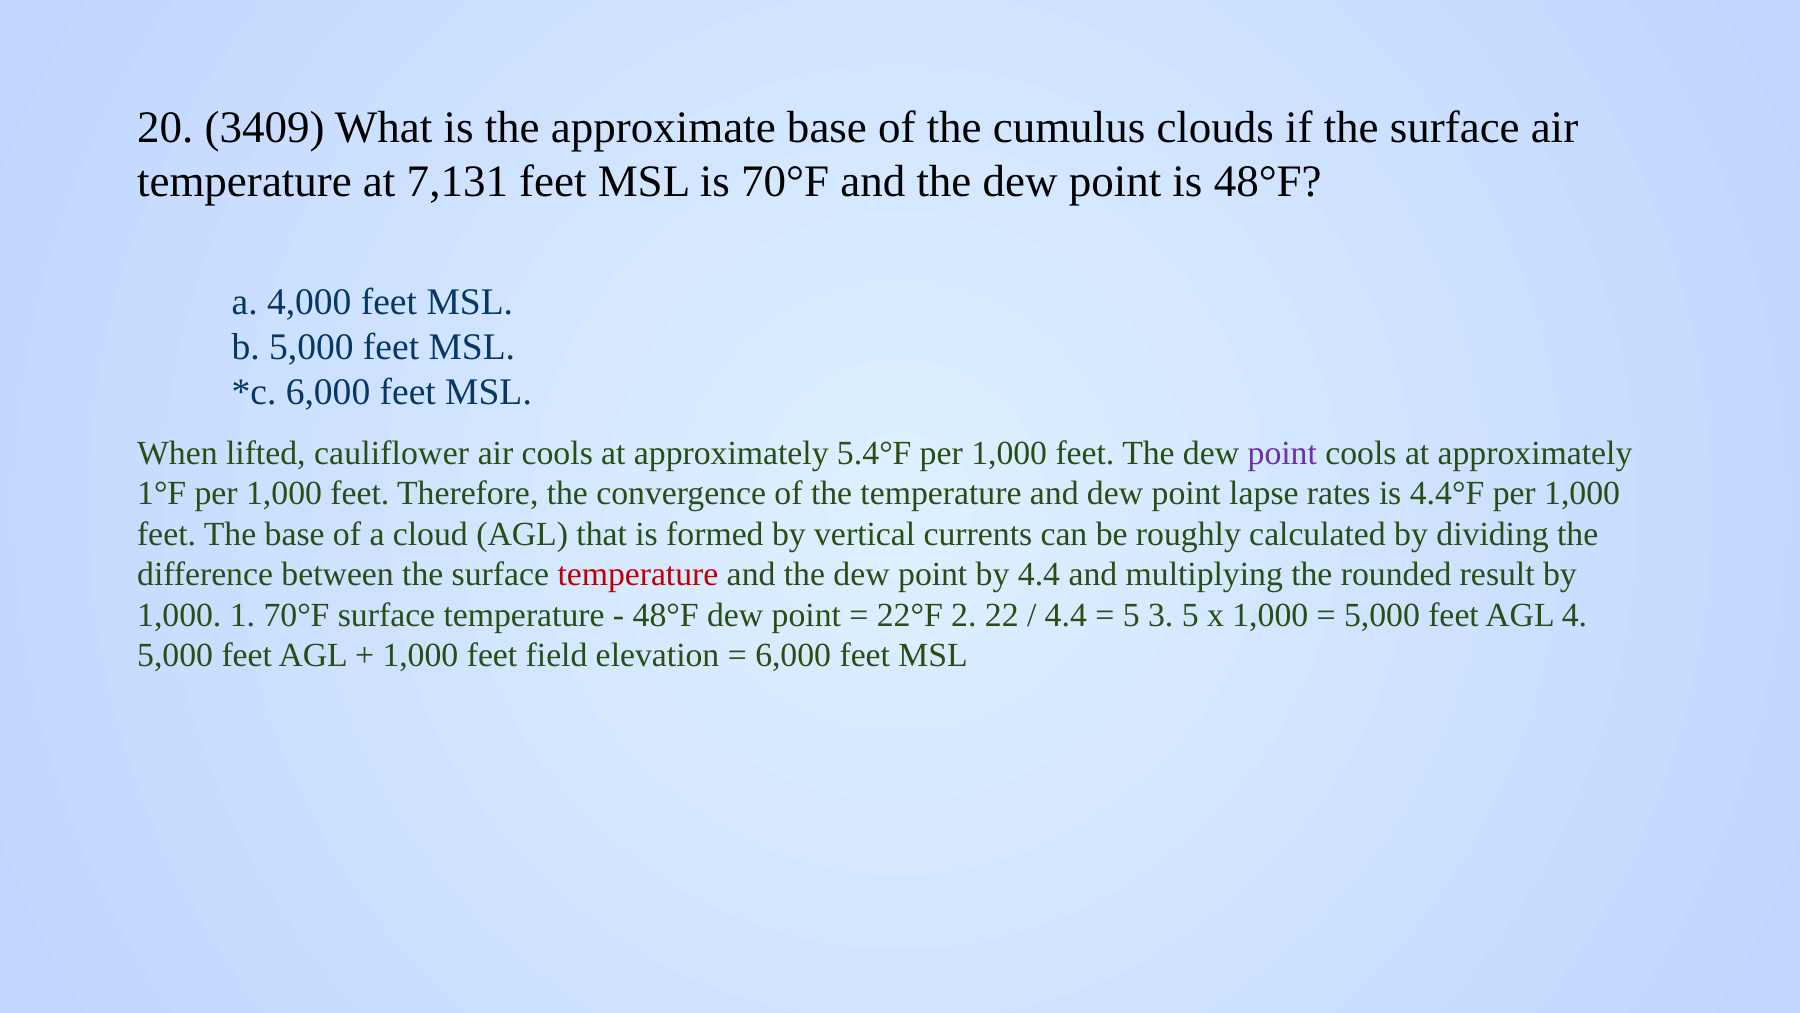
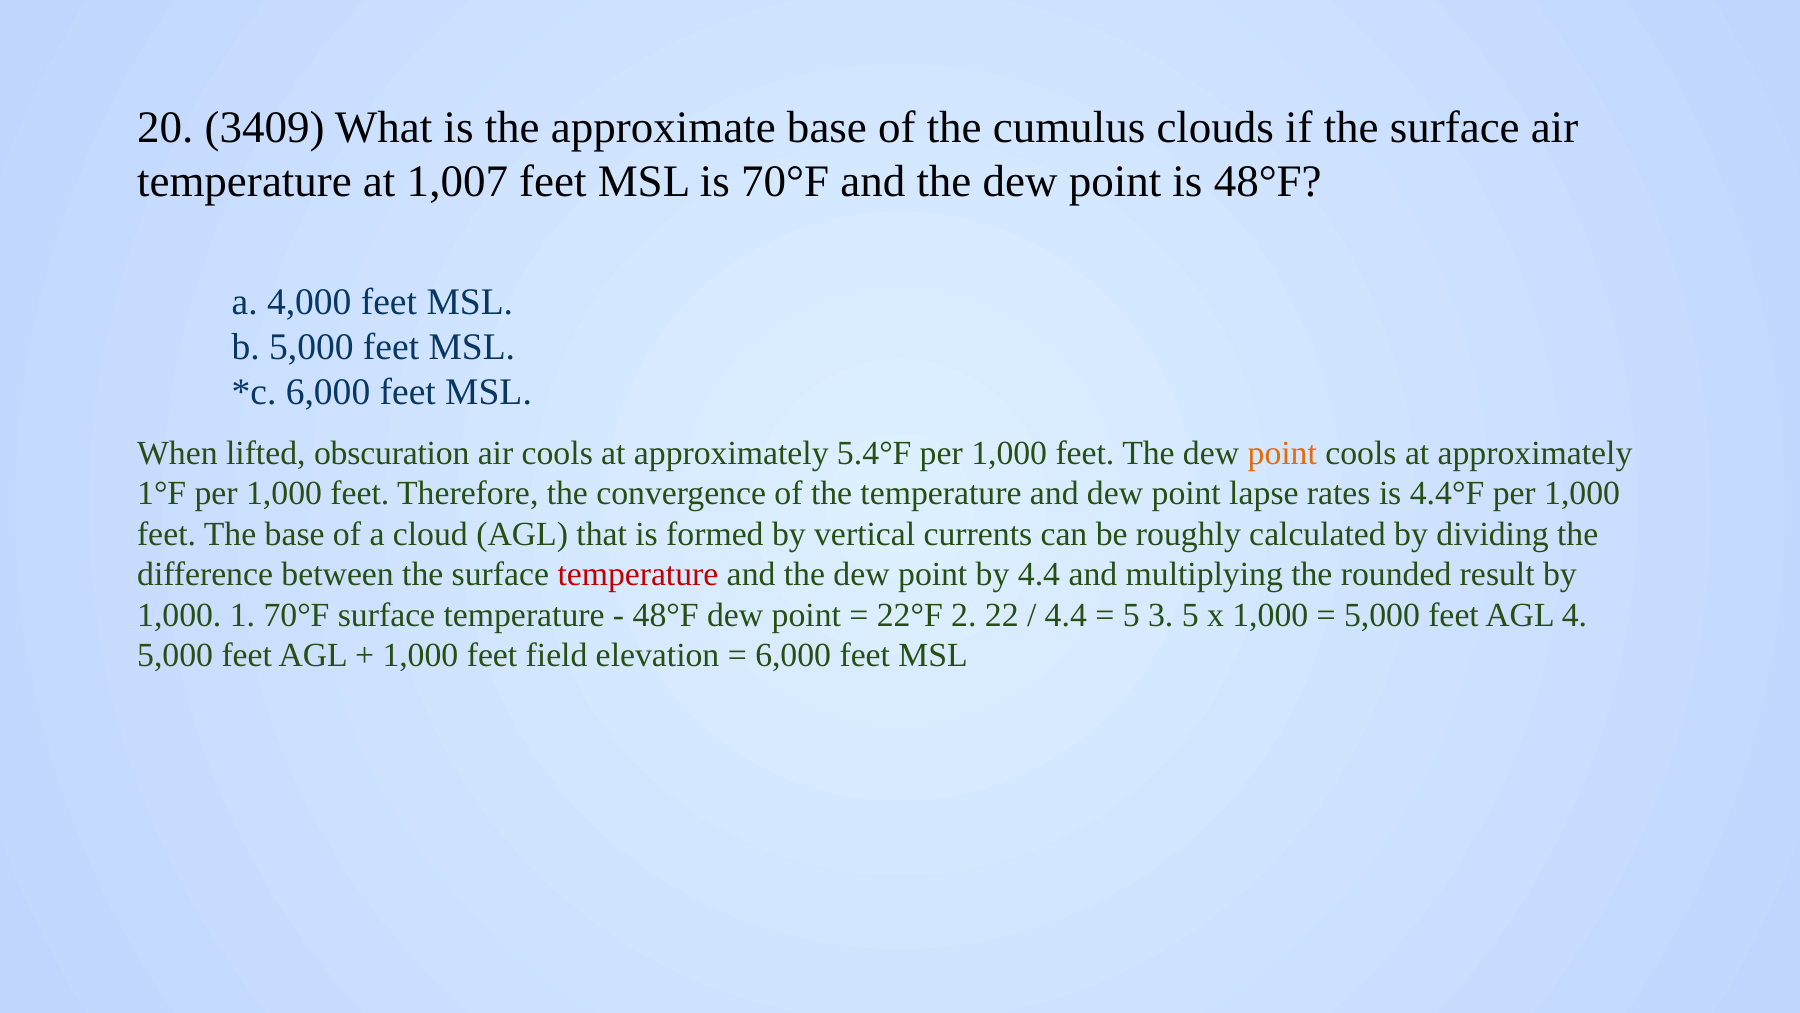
7,131: 7,131 -> 1,007 (457, 182)
cauliflower: cauliflower -> obscuration (392, 453)
point colour: purple -> orange (1282, 453)
